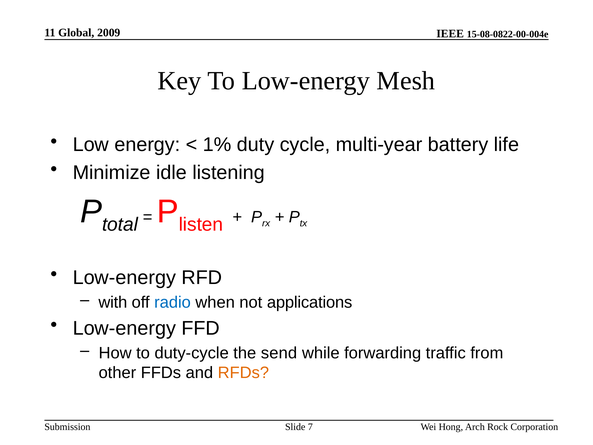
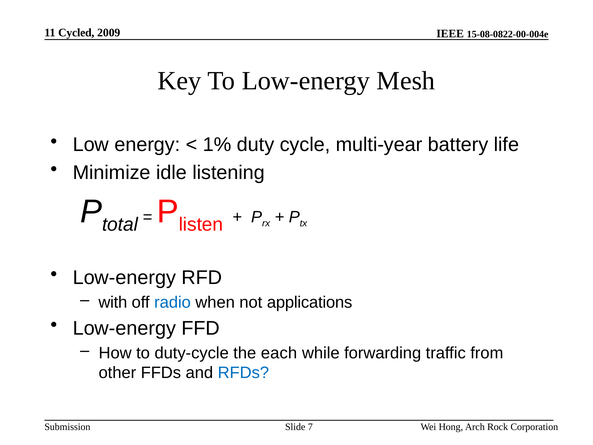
Global: Global -> Cycled (76, 33)
send: send -> each (279, 353)
RFDs colour: orange -> blue (243, 373)
